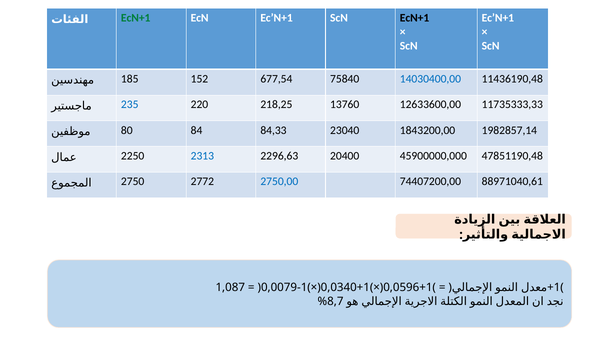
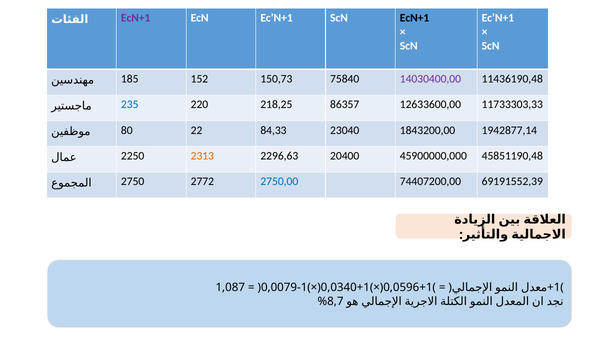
EcN+1 colour: green -> purple (136, 18)
677,54: 677,54 -> 150,73 (276, 79)
14030400,00 colour: blue -> purple (430, 79)
13760: 13760 -> 86357 (345, 105)
11735333,33: 11735333,33 -> 11733303,33 (512, 105)
84: 84 -> 22 (197, 130)
1982857,14: 1982857,14 -> 1942877,14 (509, 130)
2313 colour: blue -> orange (202, 156)
47851190,48: 47851190,48 -> 45851190,48 (512, 156)
88971040,61: 88971040,61 -> 69191552,39 (512, 182)
